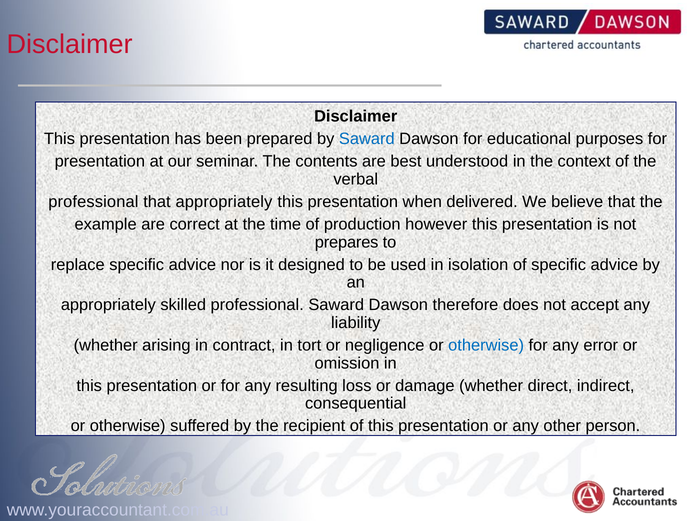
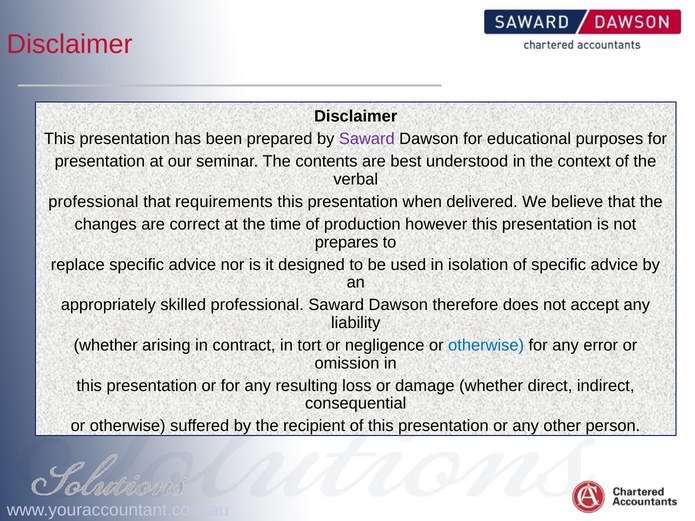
Saward colour: blue -> purple (367, 139)
that appropriately: appropriately -> requirements (224, 202)
example: example -> changes (106, 225)
